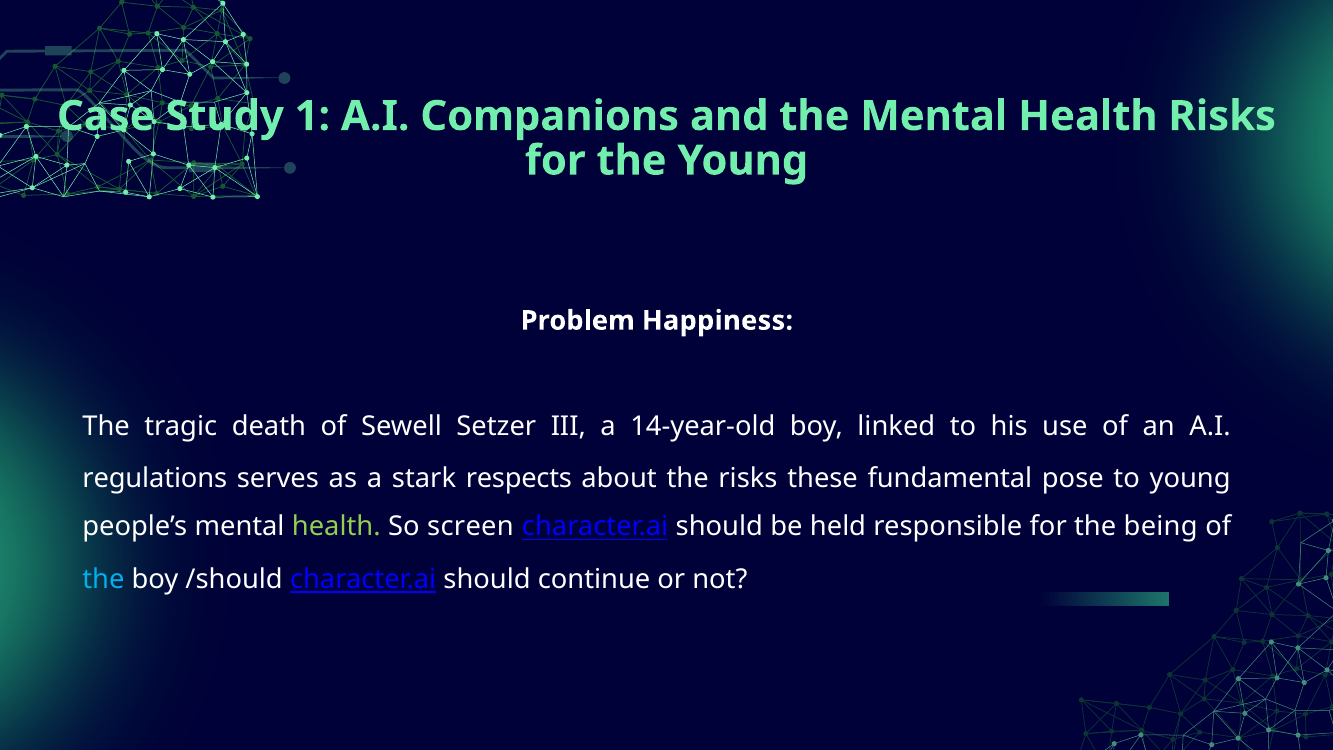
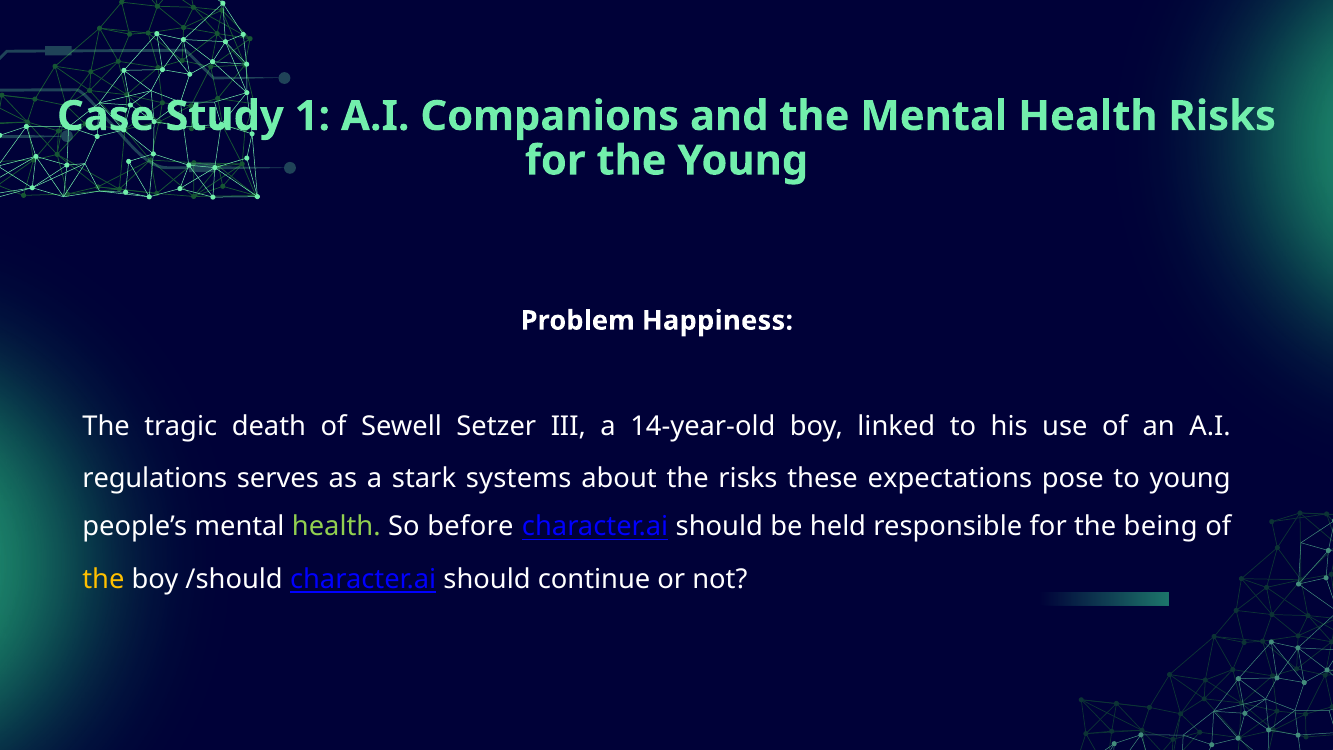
respects: respects -> systems (519, 479)
fundamental: fundamental -> expectations (950, 479)
screen: screen -> before (470, 527)
the colour: light blue -> yellow (103, 579)
